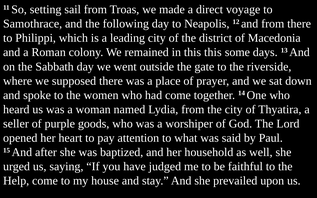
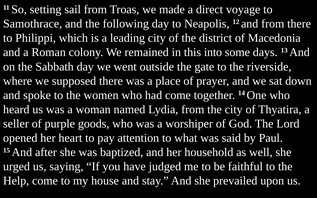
this this: this -> into (213, 52)
